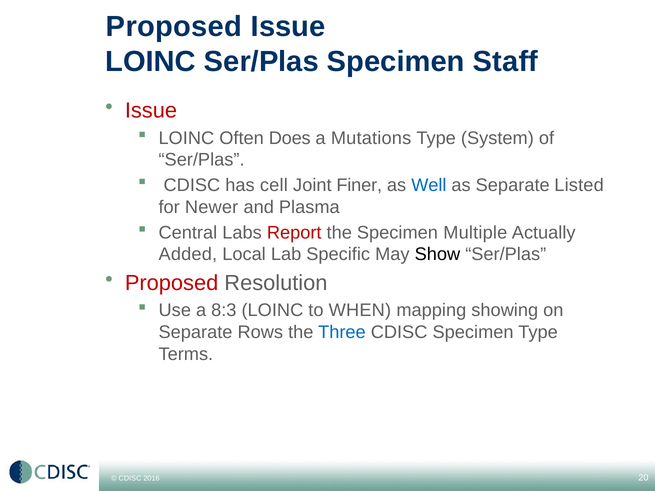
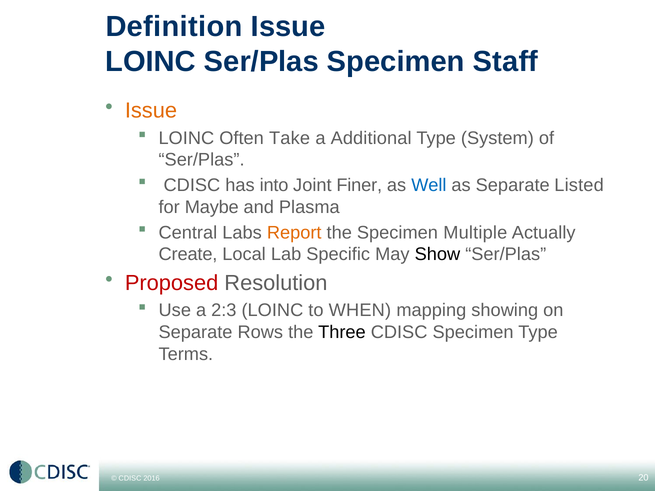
Proposed: Proposed -> Definition (174, 27)
Issue colour: red -> orange (151, 111)
Does: Does -> Take (290, 138)
Mutations: Mutations -> Additional (371, 138)
cell: cell -> into (274, 185)
Newer: Newer -> Maybe (212, 207)
Report colour: red -> orange (294, 233)
Added: Added -> Create (188, 255)
8:3: 8:3 -> 2:3 (224, 311)
Three colour: blue -> black (342, 332)
